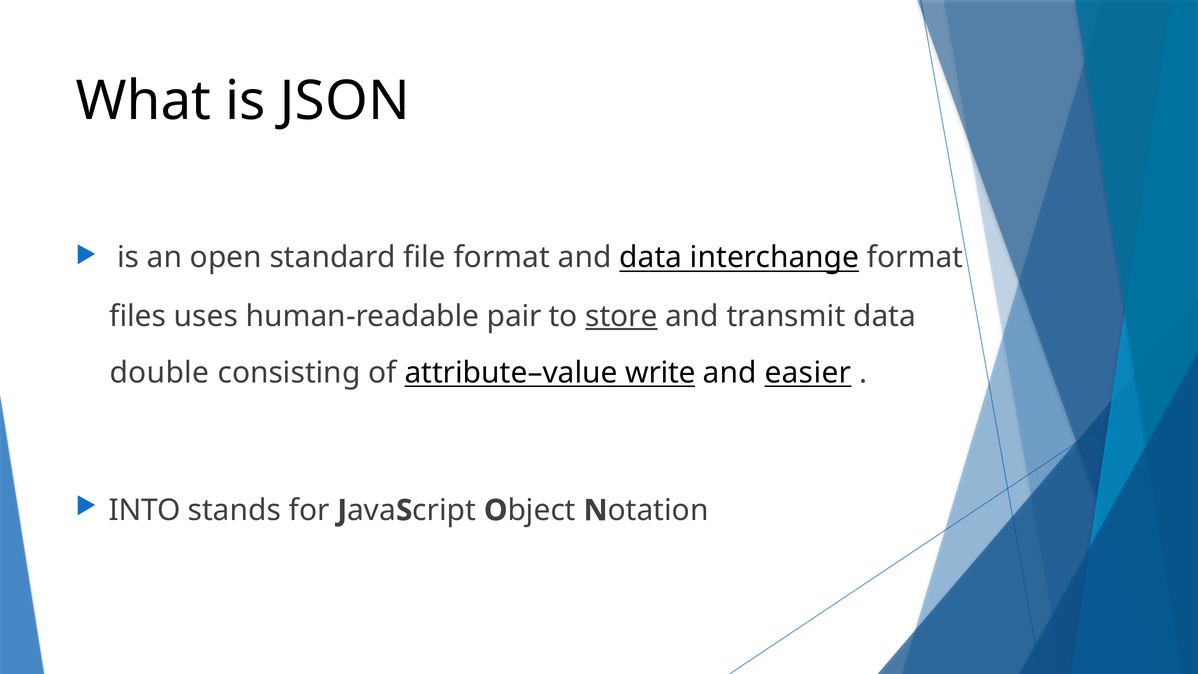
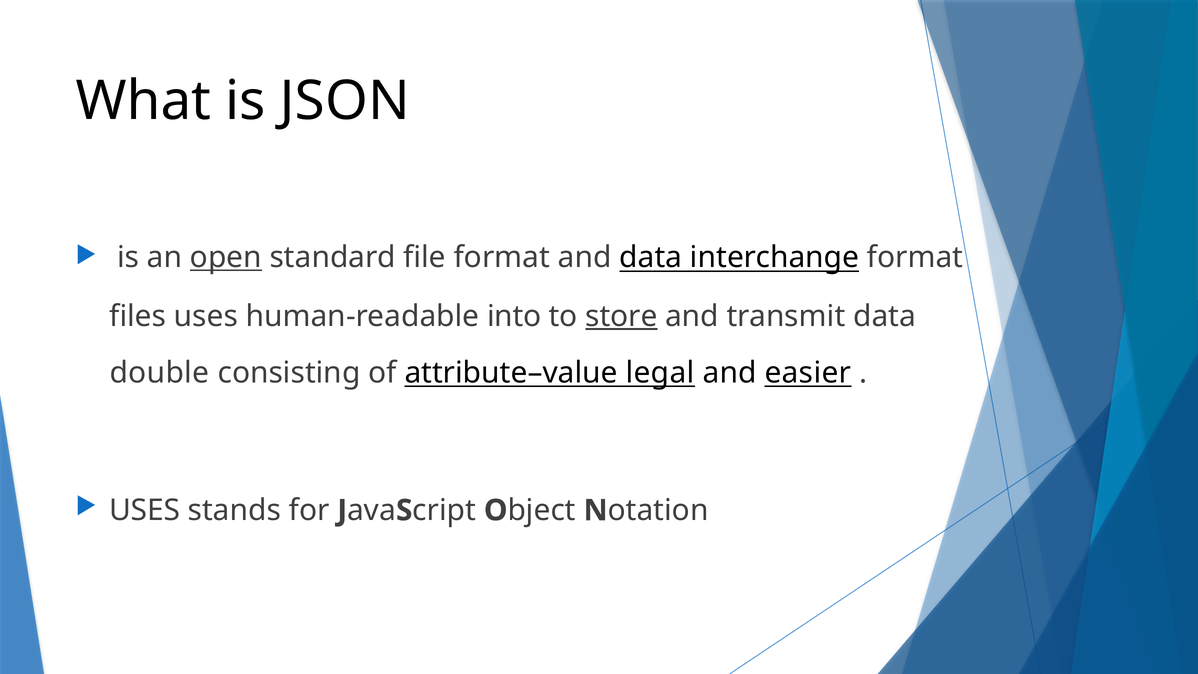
open underline: none -> present (226, 257)
pair: pair -> into (514, 316)
write: write -> legal (660, 373)
INTO: INTO -> USES (145, 510)
